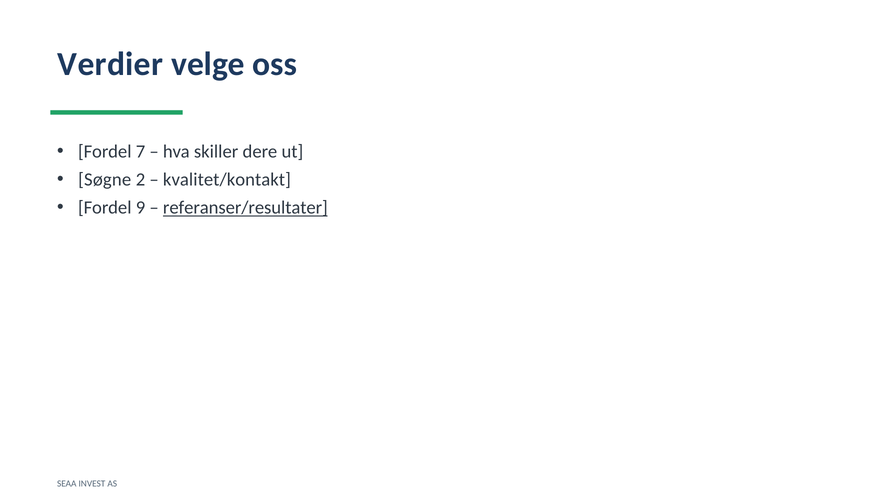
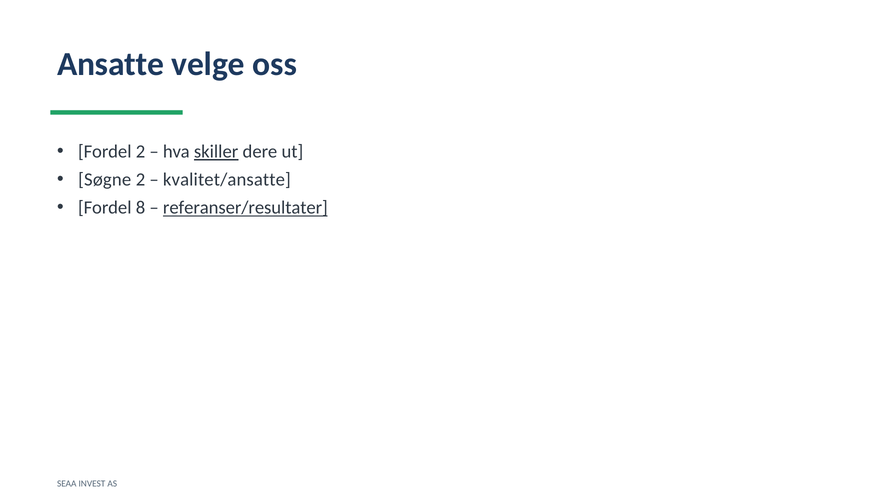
Verdier: Verdier -> Ansatte (111, 64)
Fordel 7: 7 -> 2 (141, 152)
skiller underline: none -> present (216, 152)
kvalitet/kontakt: kvalitet/kontakt -> kvalitet/ansatte (227, 180)
9: 9 -> 8 (141, 208)
